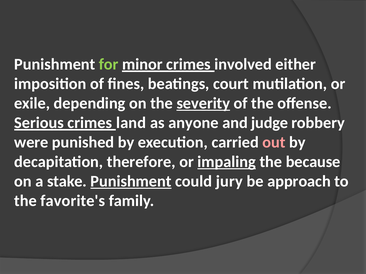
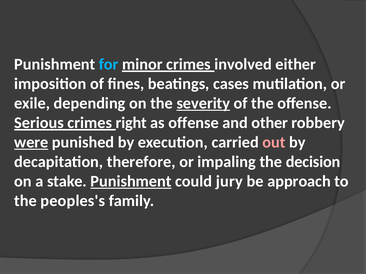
for colour: light green -> light blue (109, 64)
court: court -> cases (231, 84)
land: land -> right (131, 123)
as anyone: anyone -> offense (194, 123)
judge: judge -> other (270, 123)
were underline: none -> present (31, 143)
impaling underline: present -> none (227, 162)
because: because -> decision (313, 162)
favorite's: favorite's -> peoples's (73, 201)
